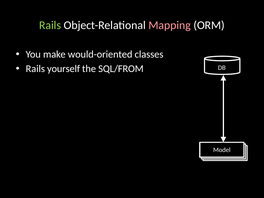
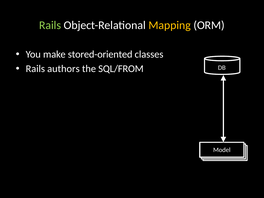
Mapping colour: pink -> yellow (170, 25)
would-oriented: would-oriented -> stored-oriented (100, 54)
yourself: yourself -> authors (63, 69)
